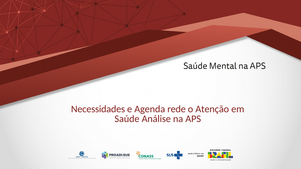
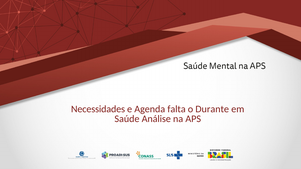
rede: rede -> falta (177, 109)
Atenção: Atenção -> Durante (212, 109)
